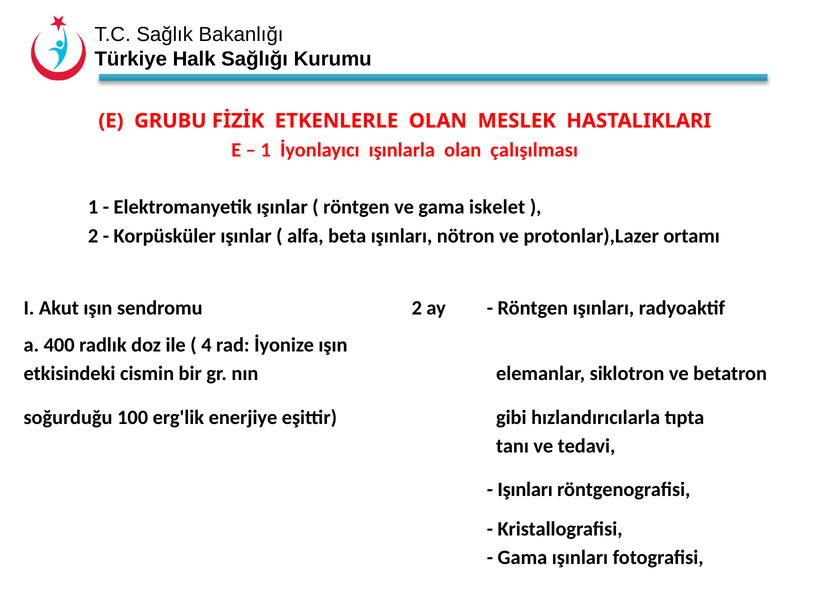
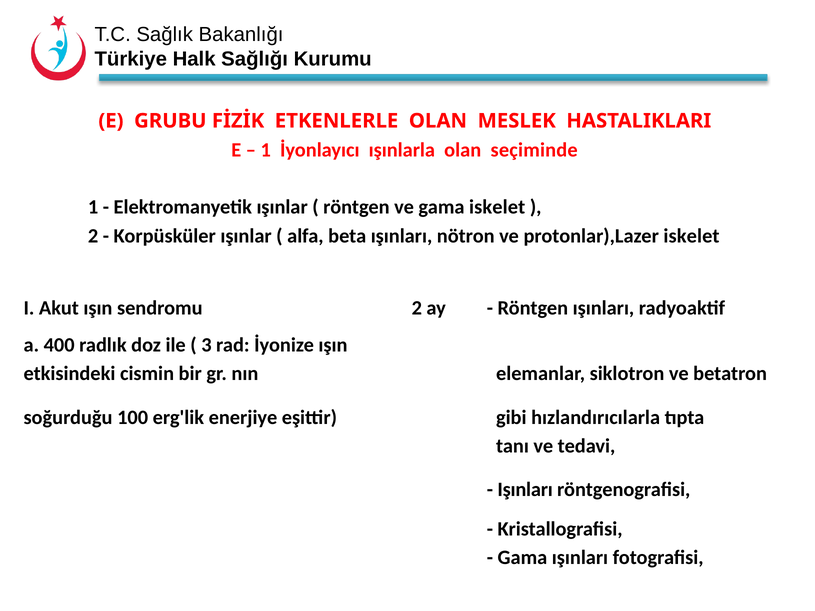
çalışılması: çalışılması -> seçiminde (534, 150)
protonlar),Lazer ortamı: ortamı -> iskelet (691, 236)
4: 4 -> 3 (206, 345)
